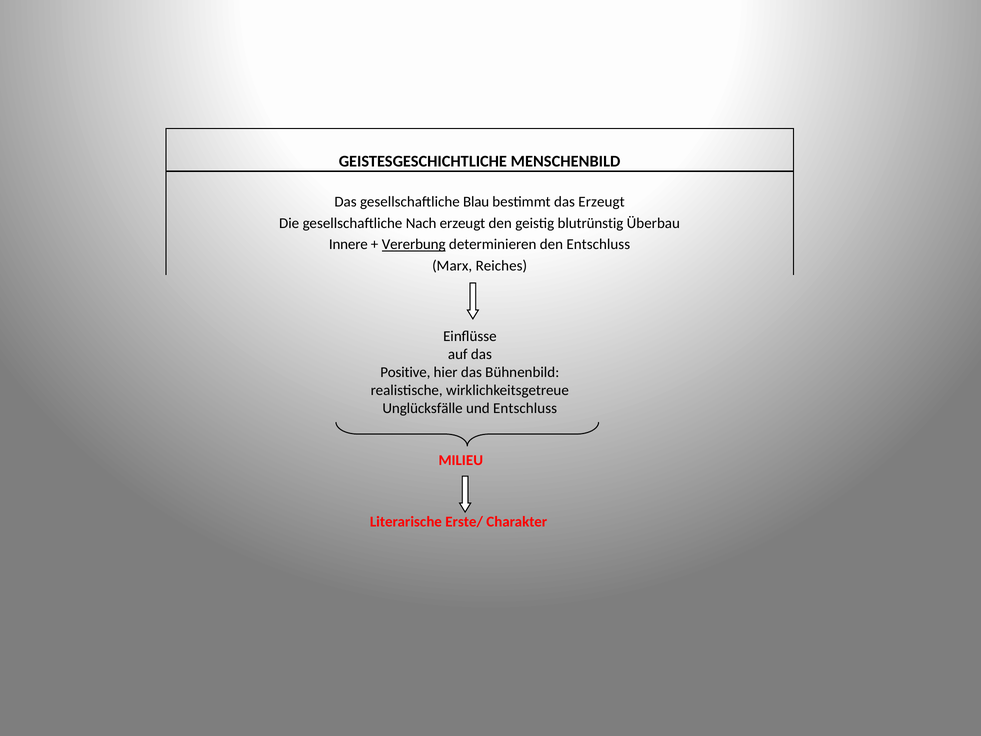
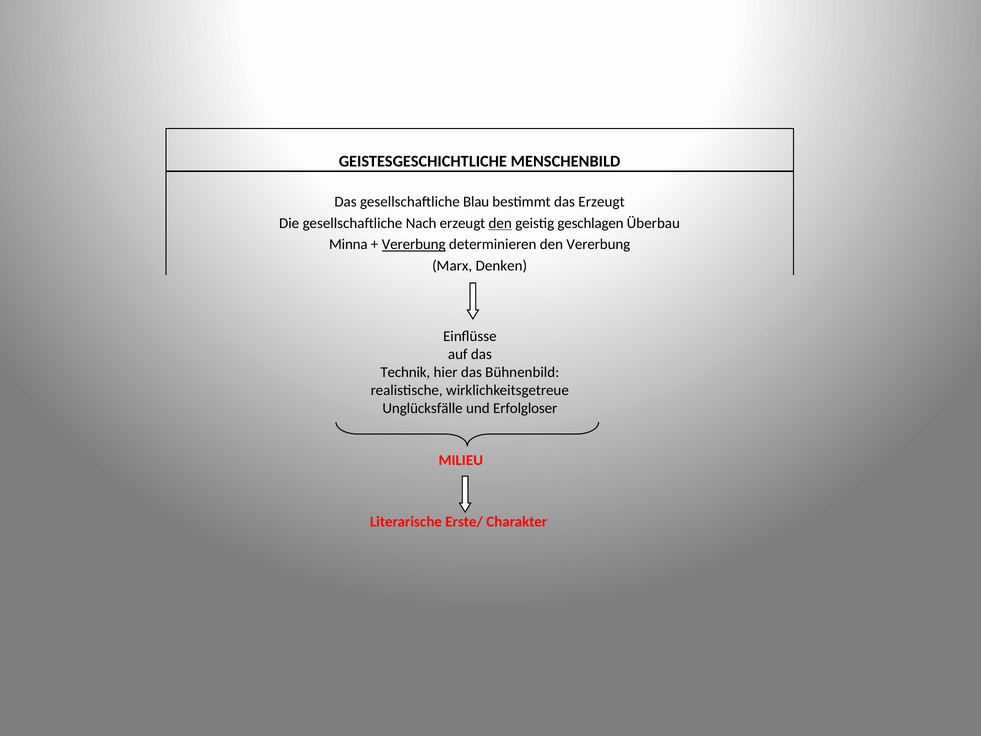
den underline: none -> present (500, 223)
blutrünstig: blutrünstig -> geschlagen (591, 223)
Innere: Innere -> Minna (348, 244)
den Entschluss: Entschluss -> Vererbung (598, 244)
Reiches: Reiches -> Denken (501, 266)
Positive: Positive -> Technik (405, 372)
und Entschluss: Entschluss -> Erfolgloser (525, 408)
